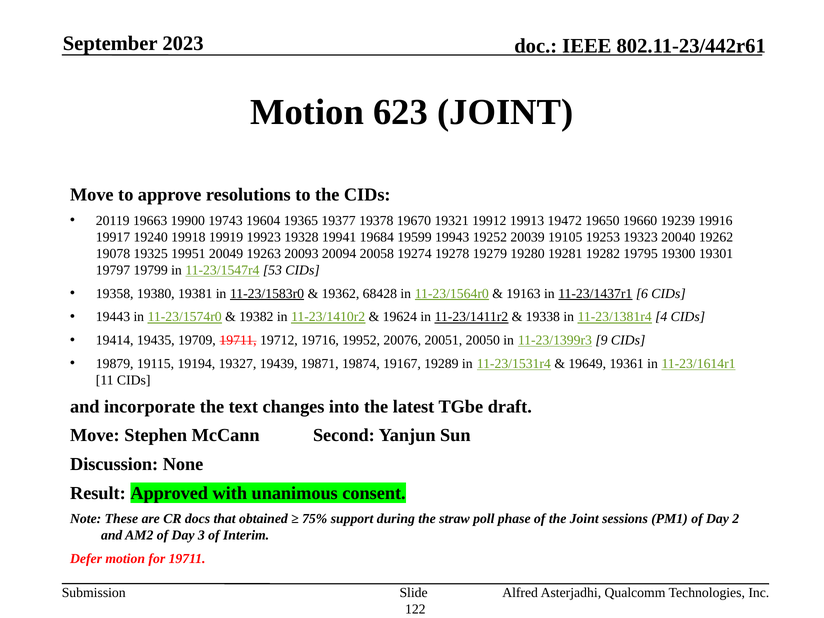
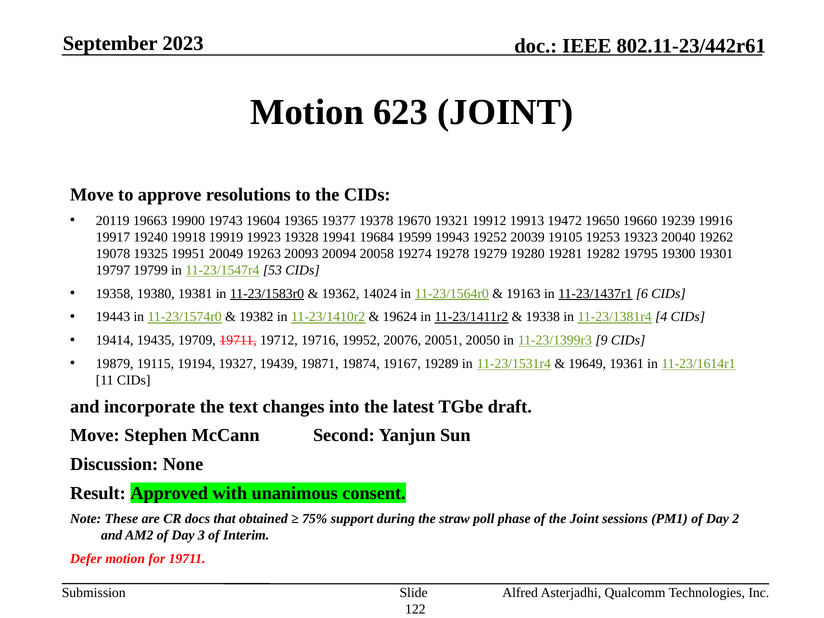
68428: 68428 -> 14024 (380, 294)
